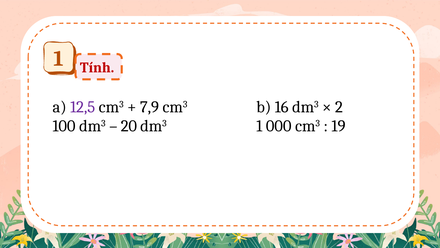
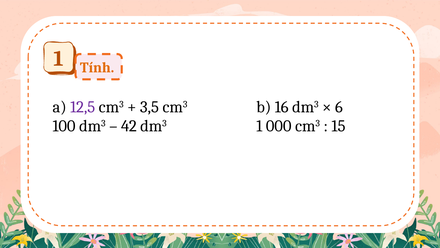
Tính colour: red -> orange (97, 68)
7,9: 7,9 -> 3,5 (149, 107)
2: 2 -> 6 (339, 107)
20: 20 -> 42 (129, 126)
19: 19 -> 15 (338, 126)
